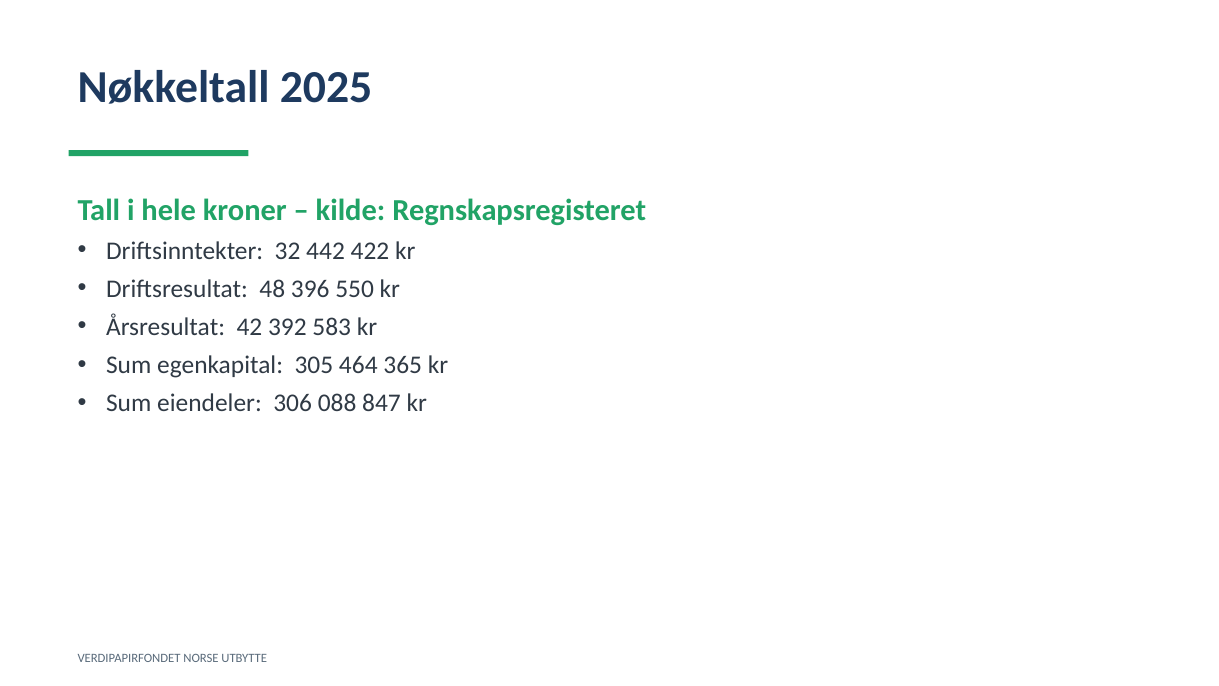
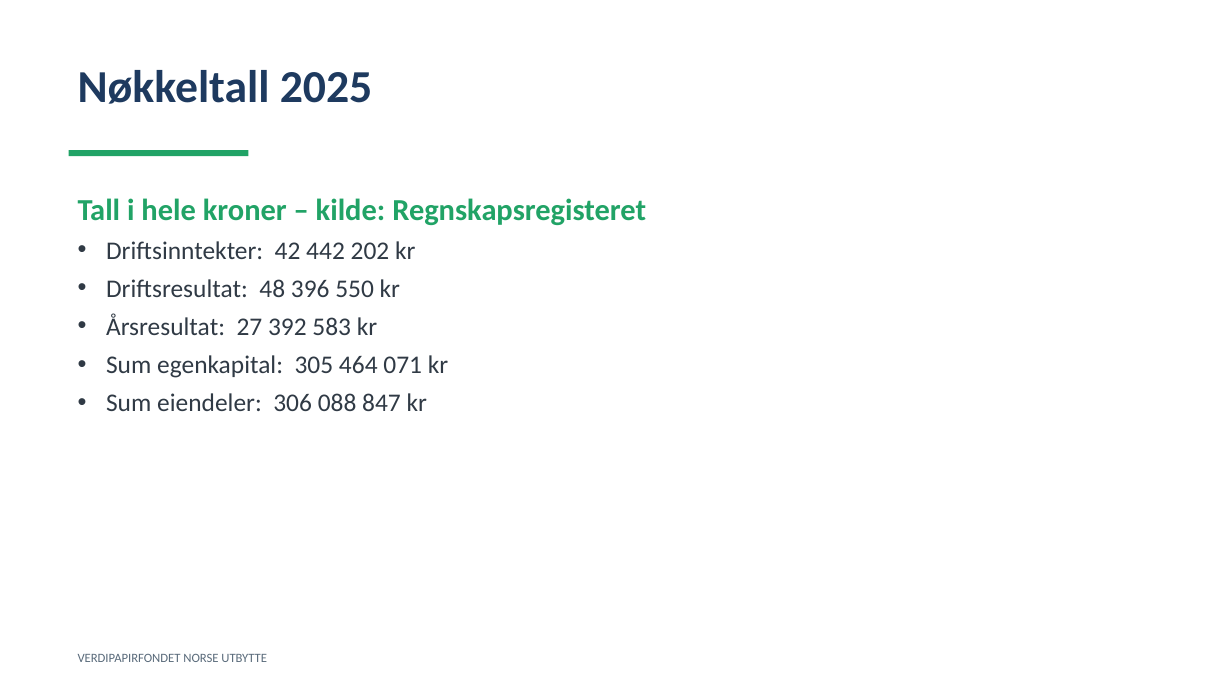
32: 32 -> 42 (288, 251)
422: 422 -> 202 (370, 251)
42: 42 -> 27 (249, 327)
365: 365 -> 071 (403, 365)
